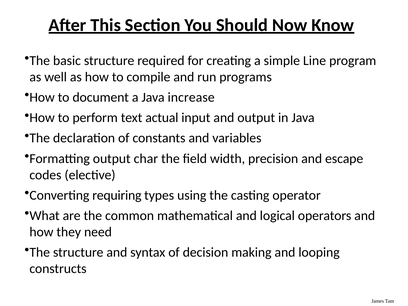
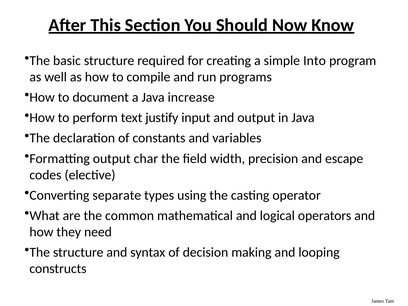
Line: Line -> Into (315, 61)
actual: actual -> justify (162, 118)
requiring: requiring -> separate (117, 195)
